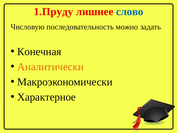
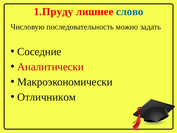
Конечная: Конечная -> Соседние (39, 51)
Аналитически colour: orange -> red (50, 67)
Характерное: Характерное -> Отличником (46, 97)
